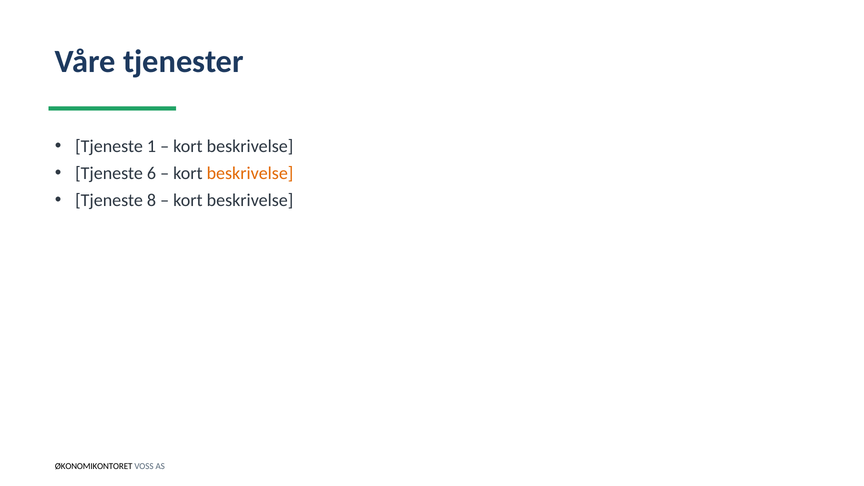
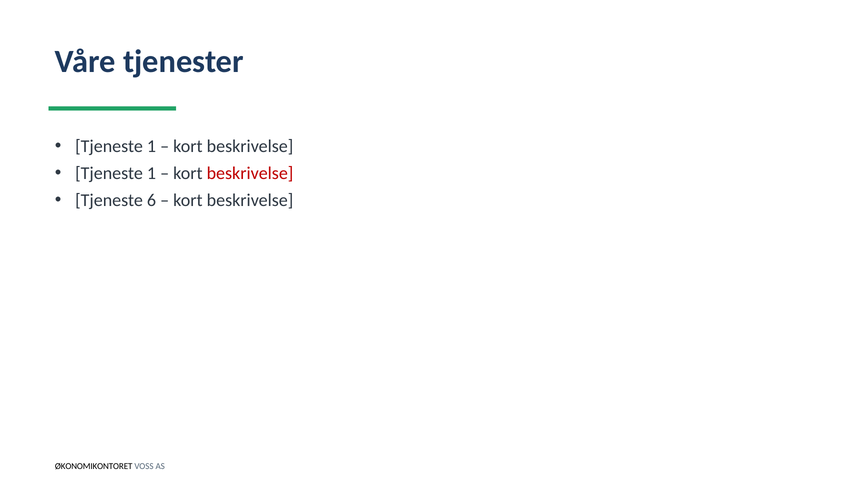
6: 6 -> 1 (151, 173)
beskrivelse colour: orange -> red (250, 173)
8: 8 -> 6 (151, 200)
